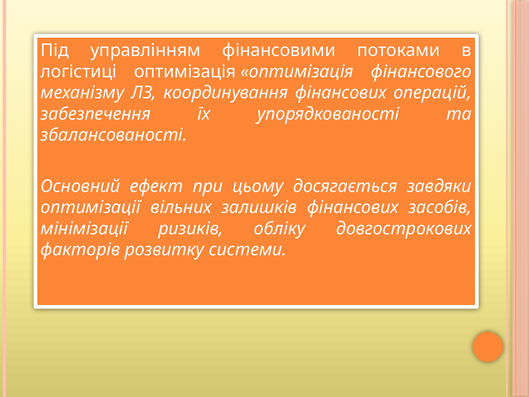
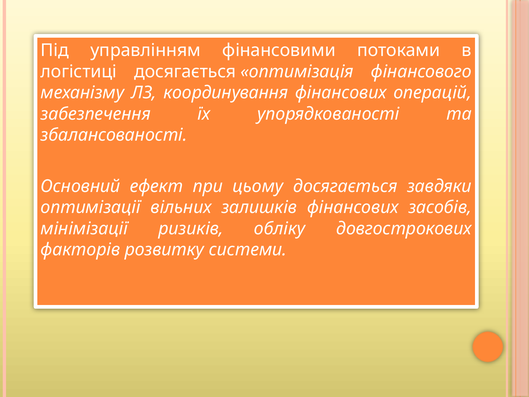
логістиці оптимізація: оптимізація -> досягається (185, 71)
